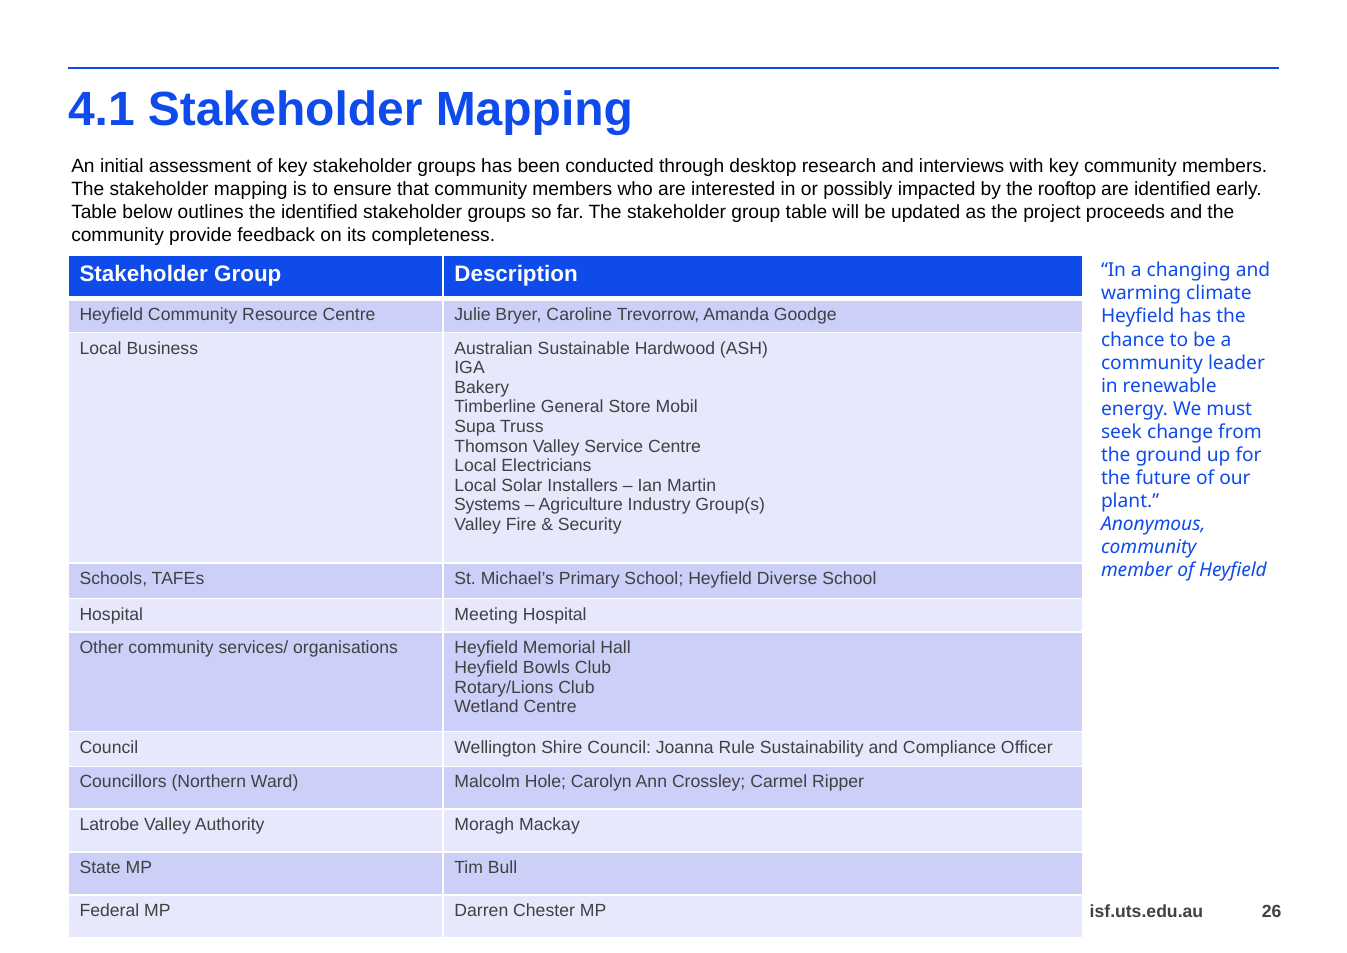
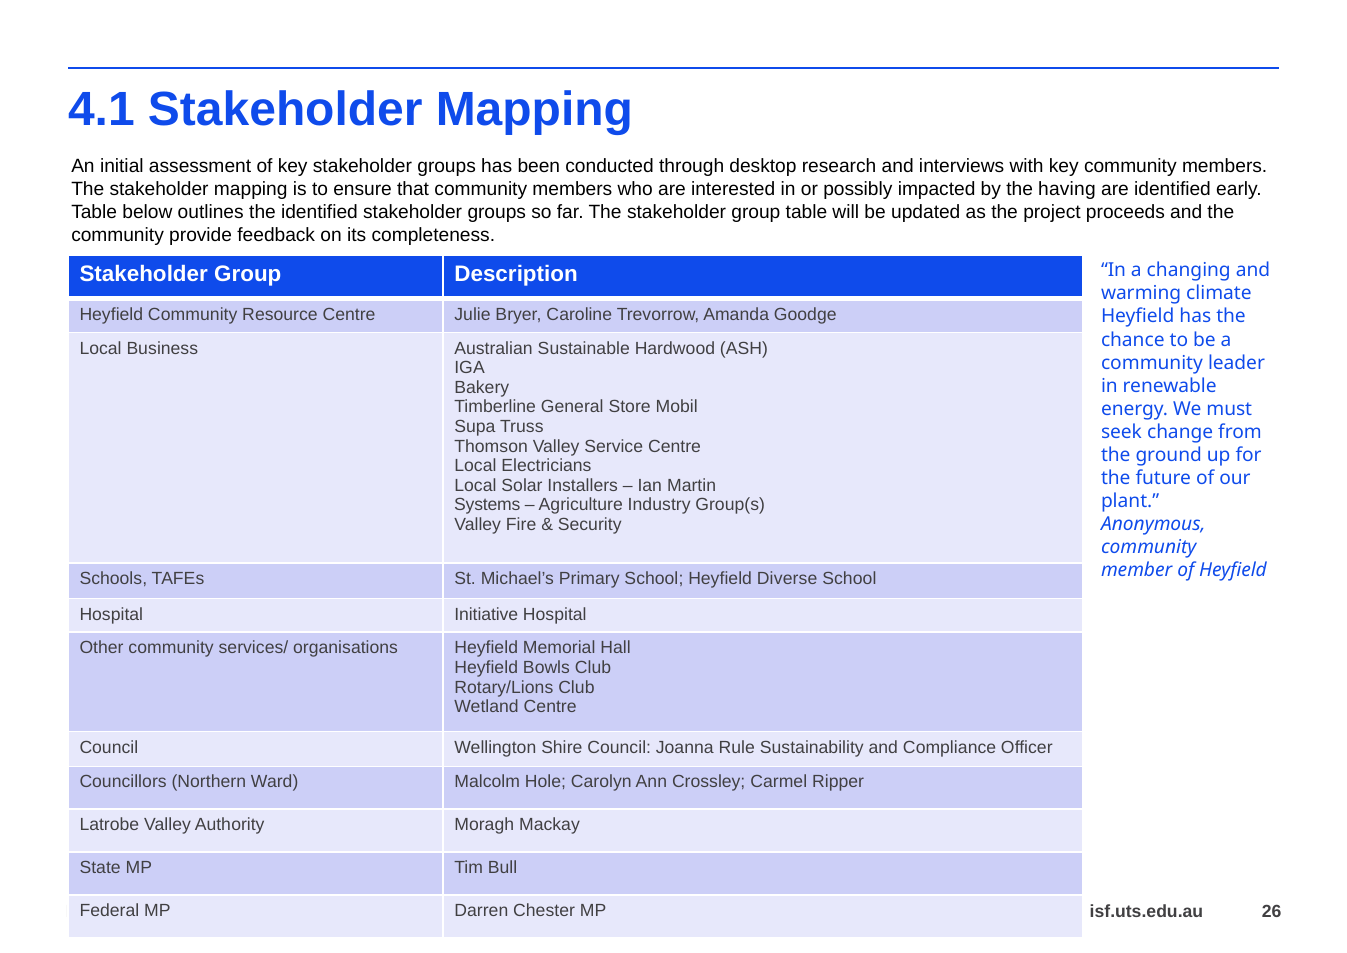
rooftop: rooftop -> having (1067, 189)
Meeting: Meeting -> Initiative (486, 614)
